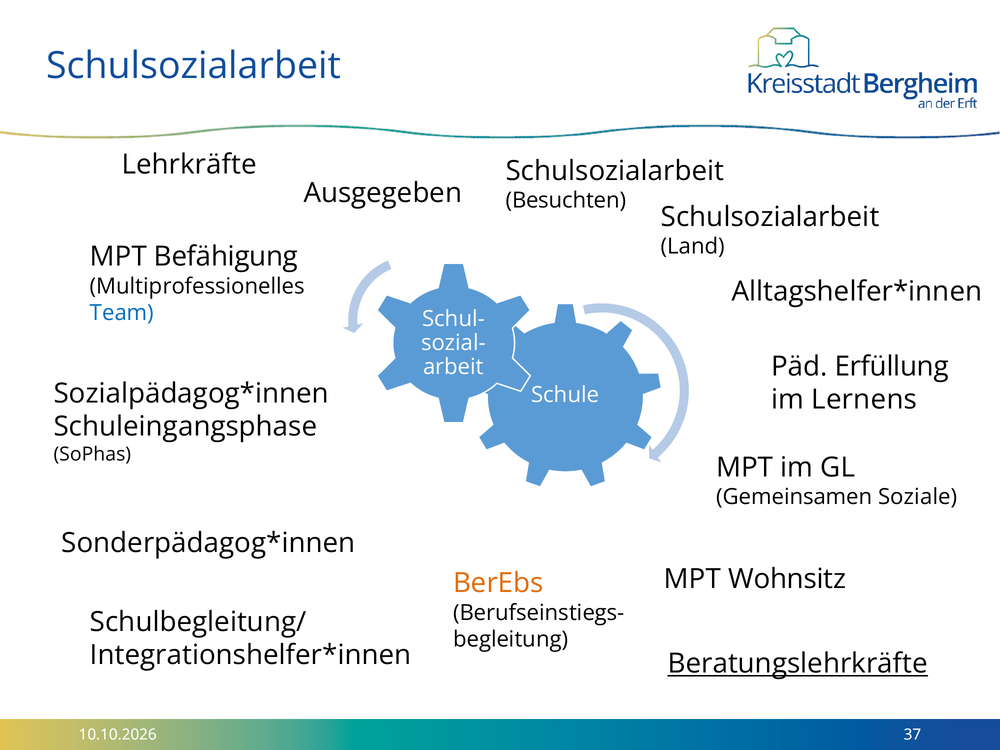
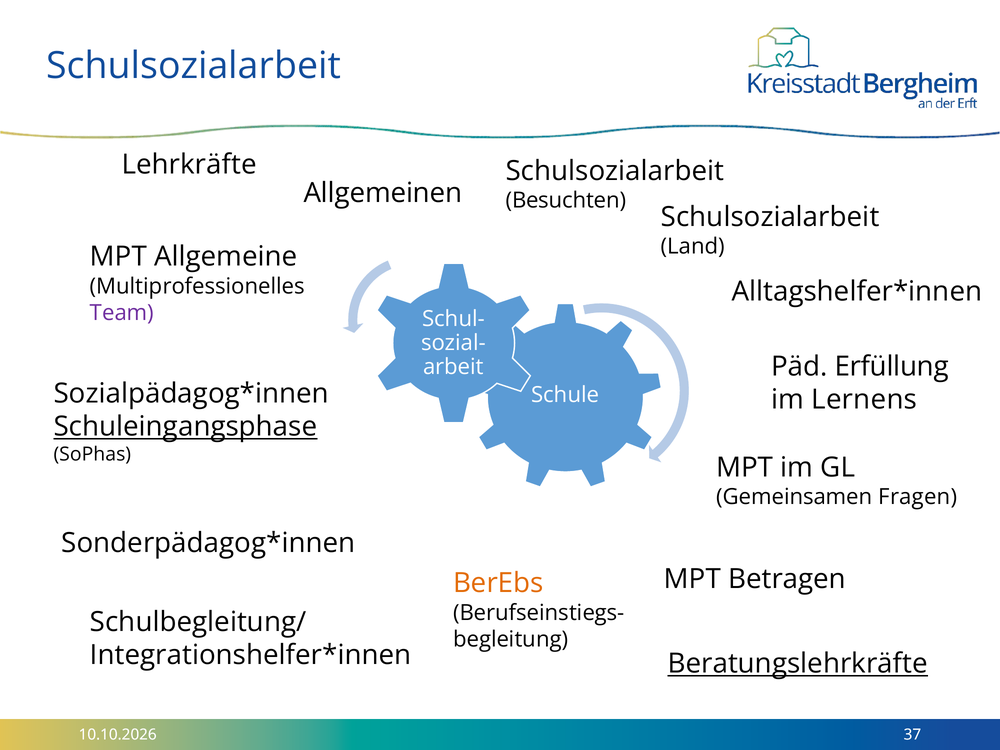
Ausgegeben: Ausgegeben -> Allgemeinen (383, 193)
Befähigung: Befähigung -> Allgemeine (226, 257)
Team colour: blue -> purple (122, 313)
Schuleingangsphase underline: none -> present (185, 427)
Soziale: Soziale -> Fragen (918, 497)
Wohnsitz: Wohnsitz -> Betragen (787, 579)
